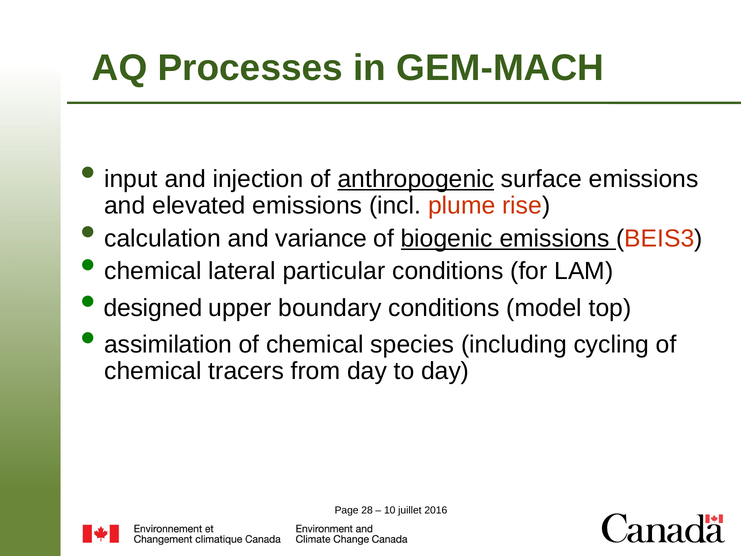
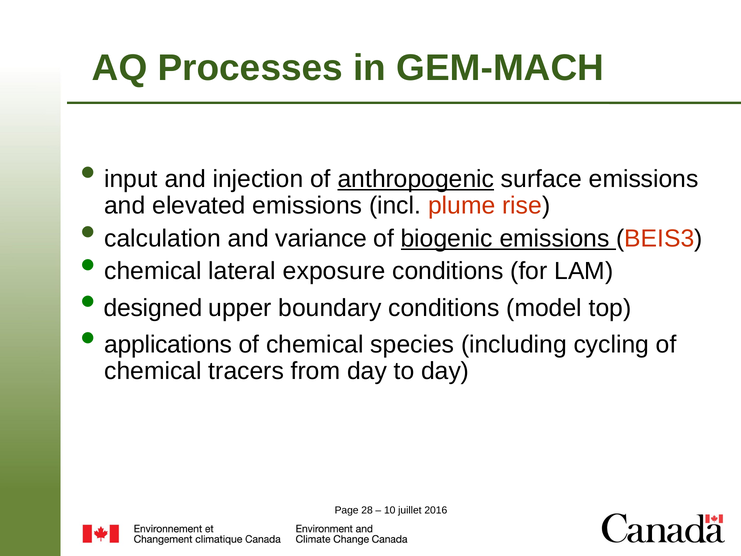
particular: particular -> exposure (334, 271)
assimilation: assimilation -> applications (168, 344)
